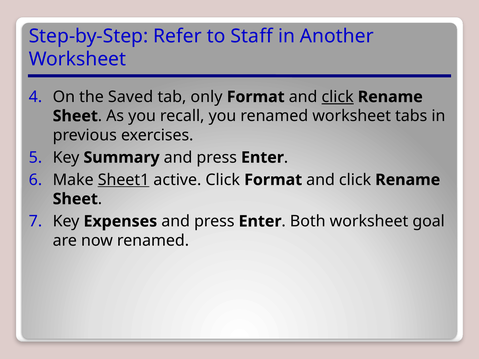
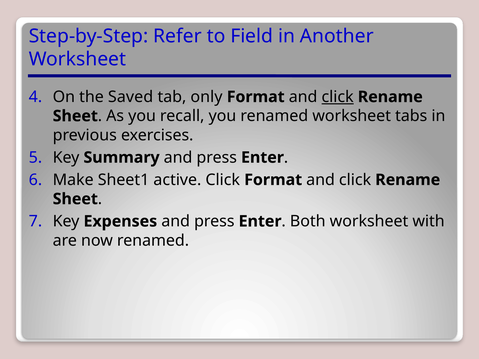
Staff: Staff -> Field (252, 36)
Sheet1 underline: present -> none (124, 180)
goal: goal -> with (429, 221)
